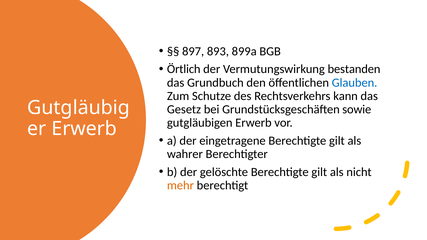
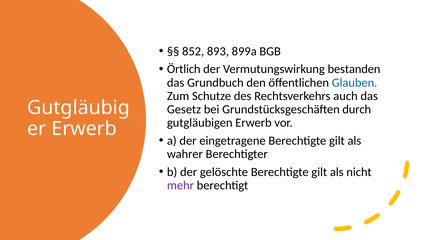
897: 897 -> 852 (193, 51)
kann: kann -> auch (345, 96)
sowie: sowie -> durch (357, 110)
mehr colour: orange -> purple (180, 186)
